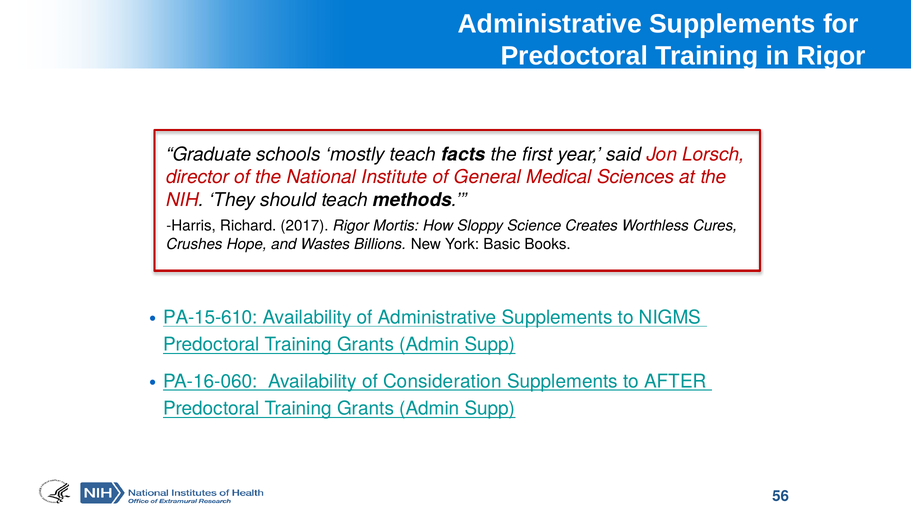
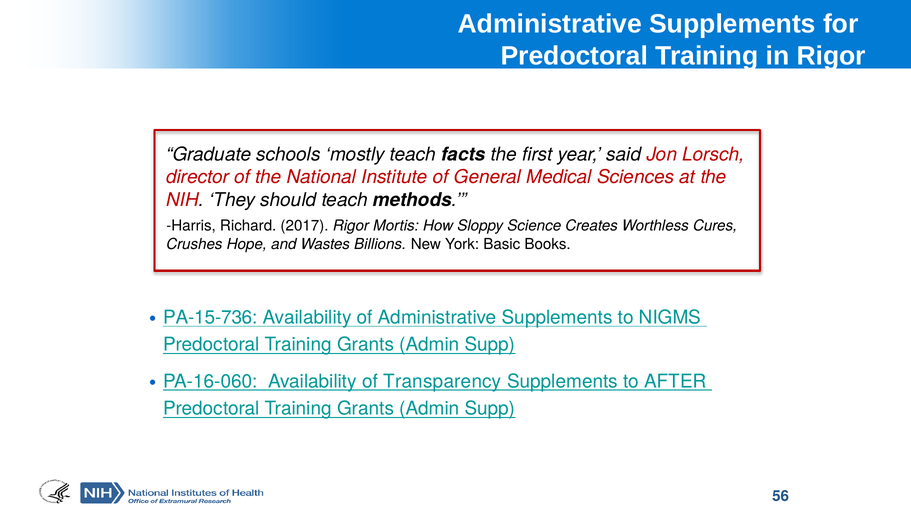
PA-15-610: PA-15-610 -> PA-15-736 (210, 318)
Consideration: Consideration -> Transparency (442, 382)
